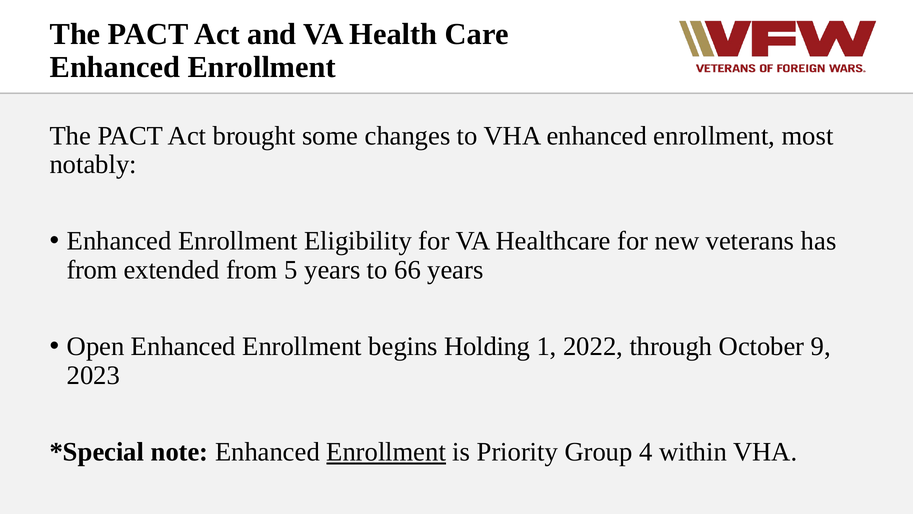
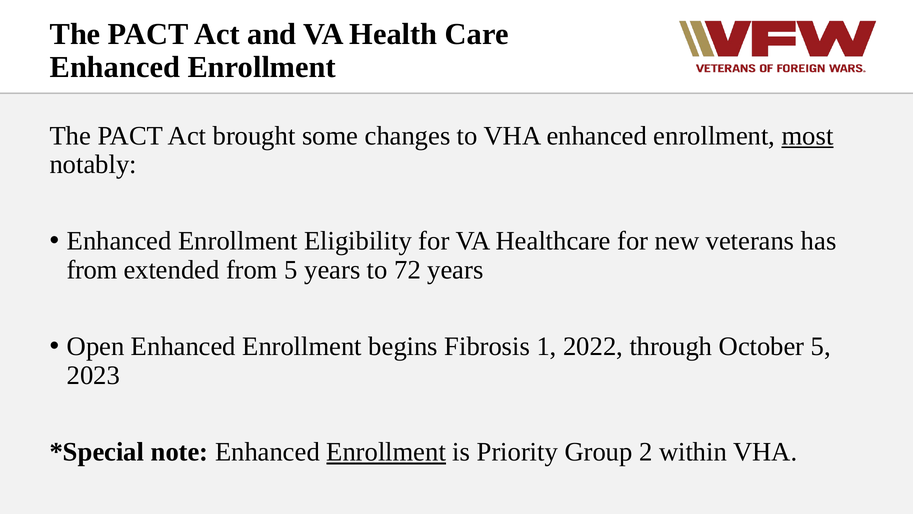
most underline: none -> present (808, 136)
66: 66 -> 72 (408, 270)
Holding: Holding -> Fibrosis (487, 346)
October 9: 9 -> 5 (821, 346)
4: 4 -> 2 (646, 452)
